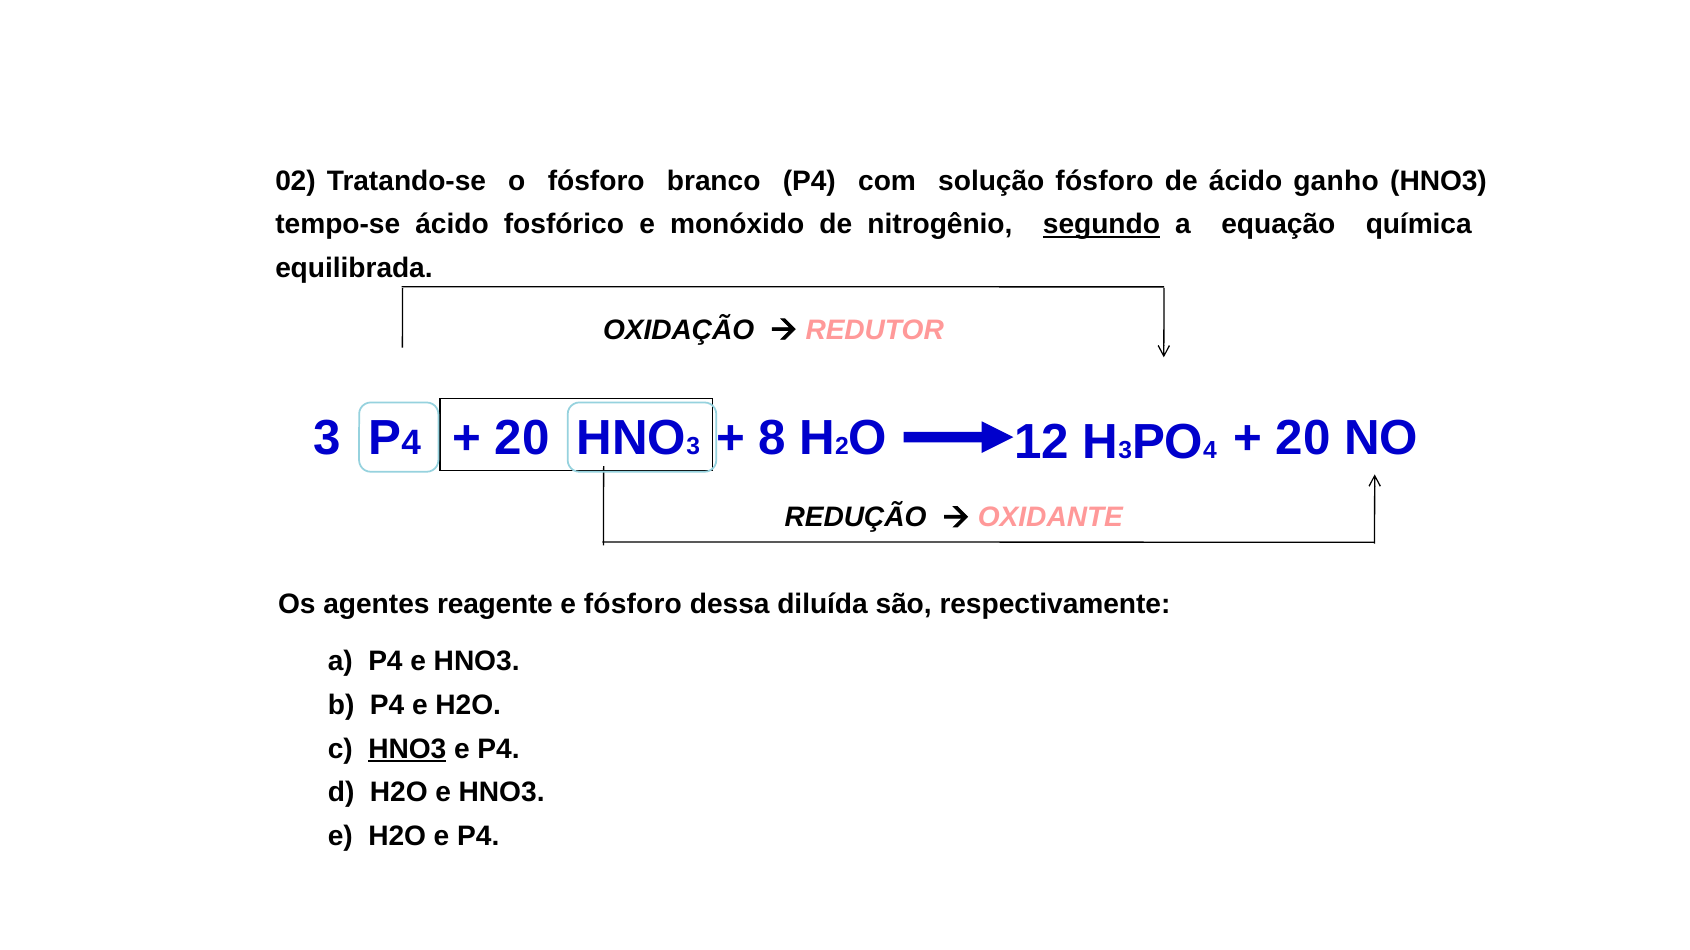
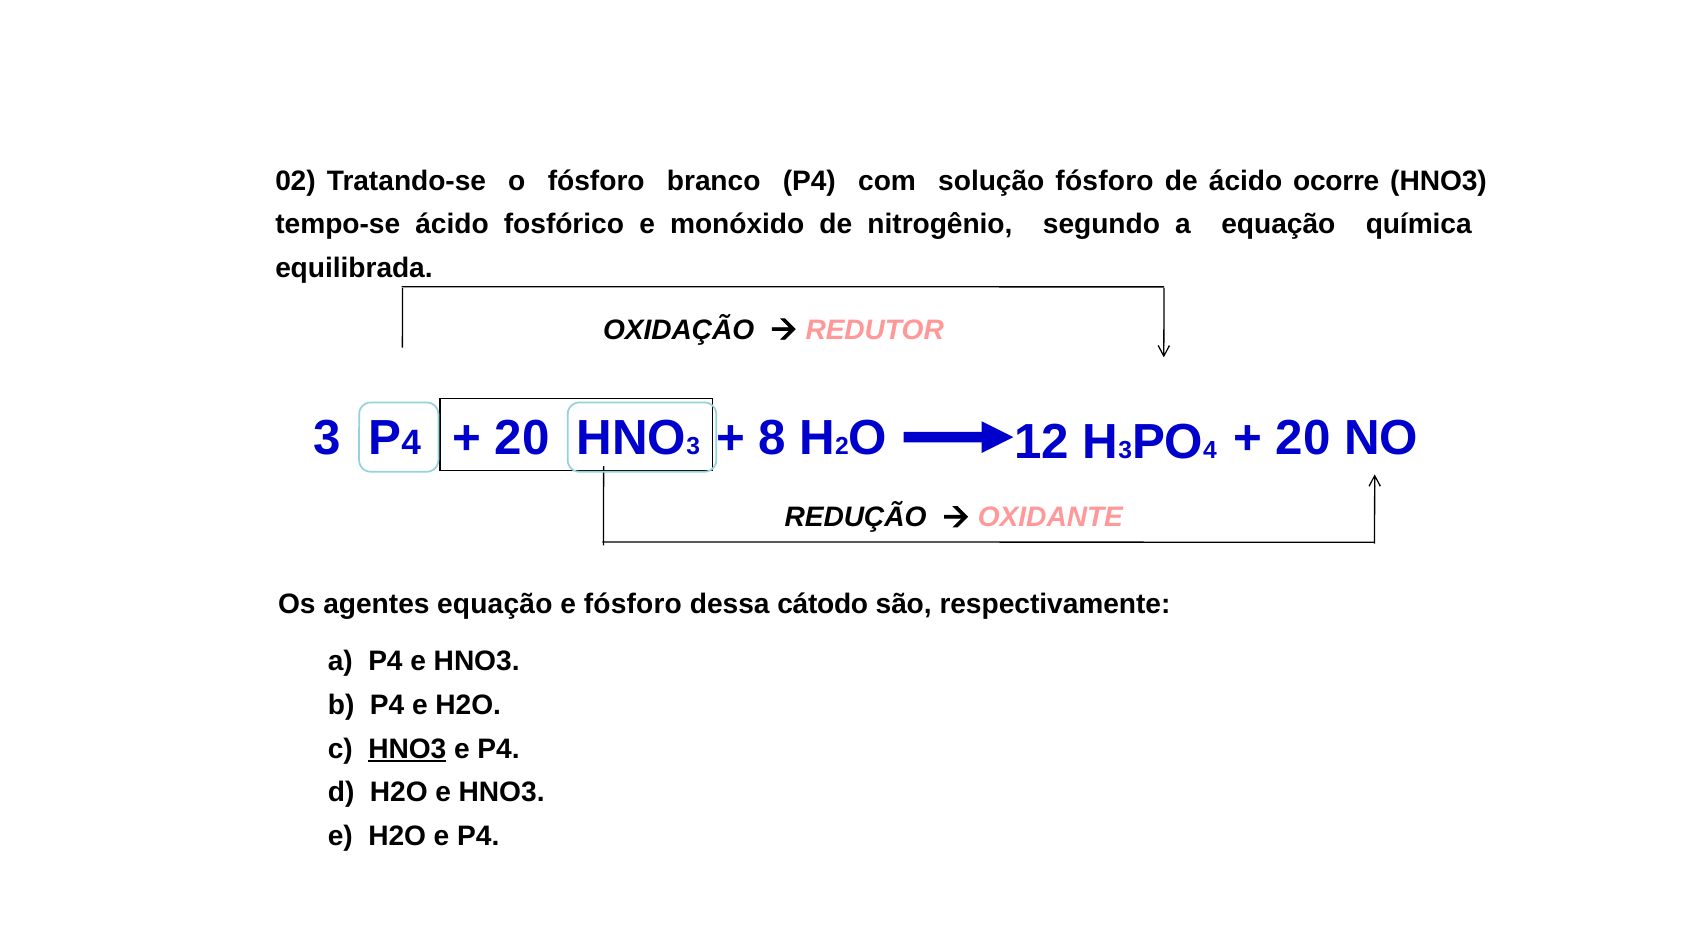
ganho: ganho -> ocorre (1336, 181)
segundo underline: present -> none (1101, 225)
agentes reagente: reagente -> equação (495, 605)
diluída: diluída -> cátodo (823, 605)
